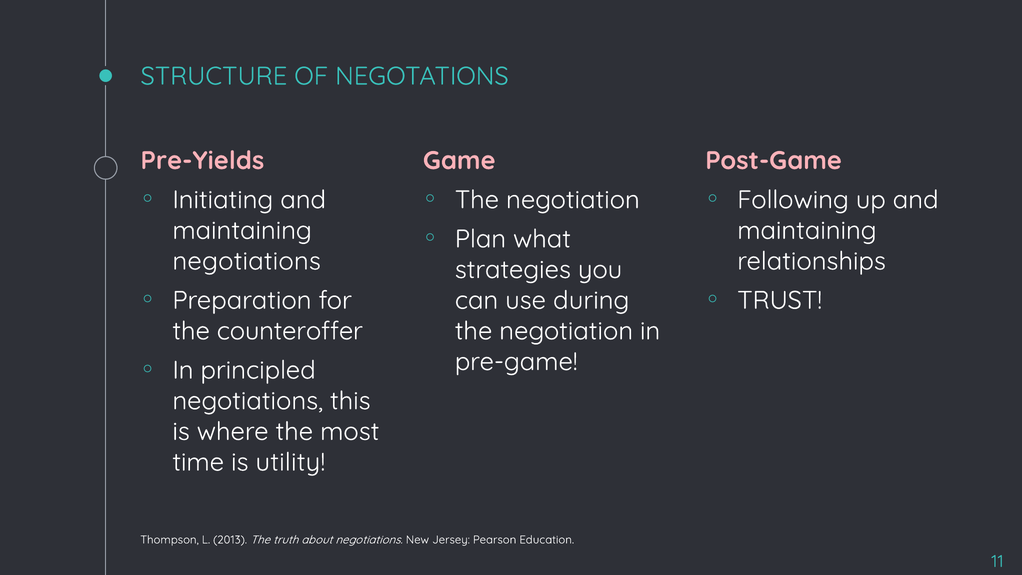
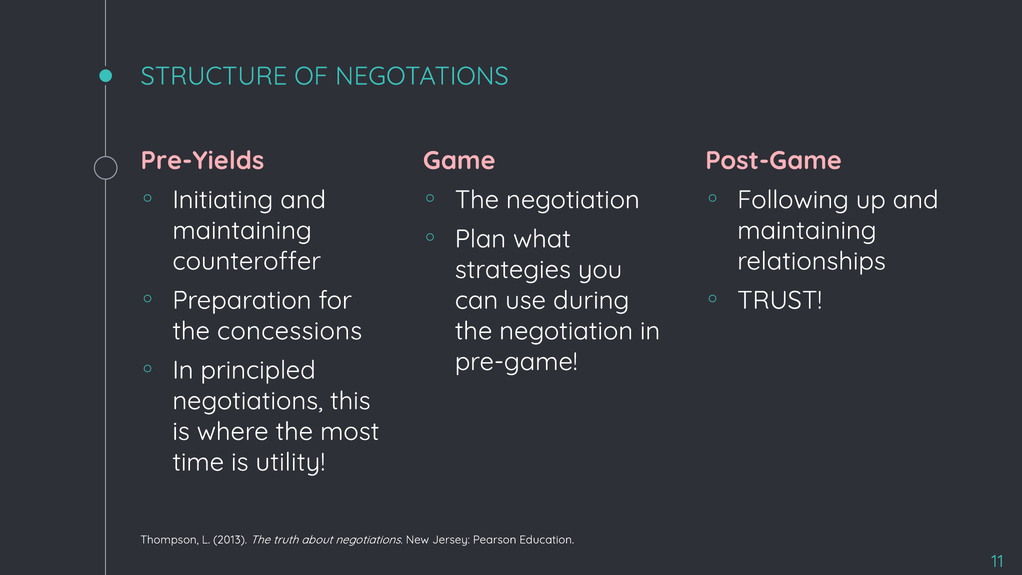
negotiations: negotiations -> counteroffer (247, 261)
counteroffer: counteroffer -> concessions (290, 331)
